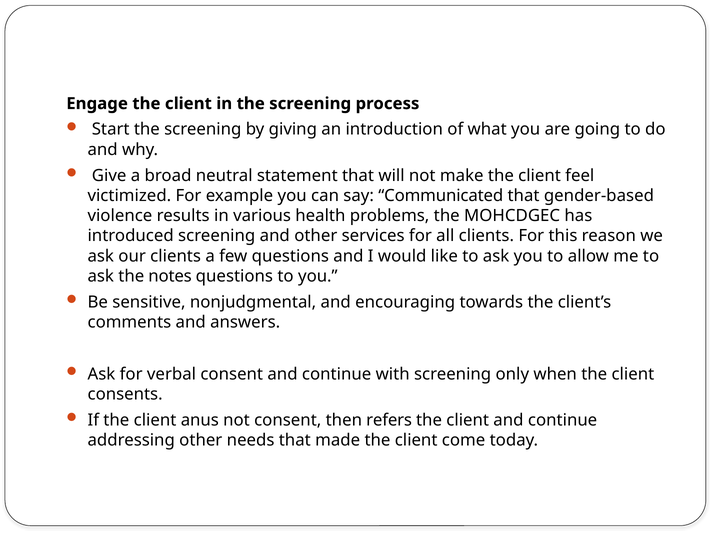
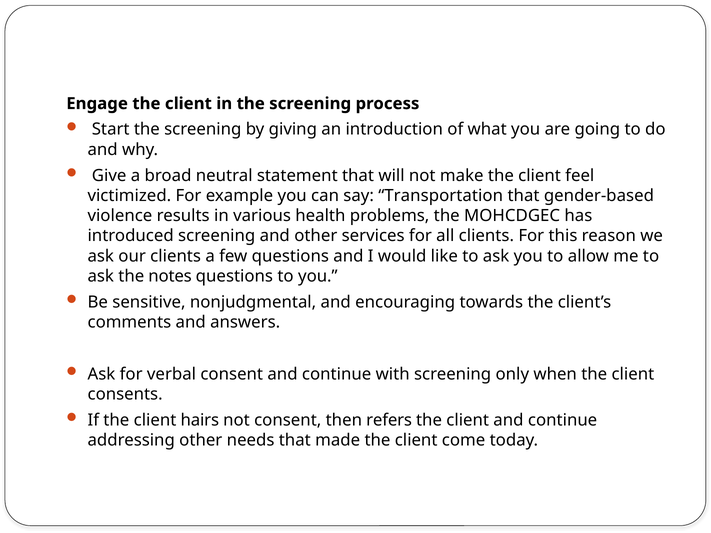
Communicated: Communicated -> Transportation (441, 196)
anus: anus -> hairs (200, 420)
